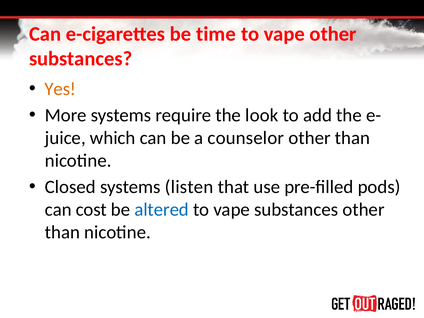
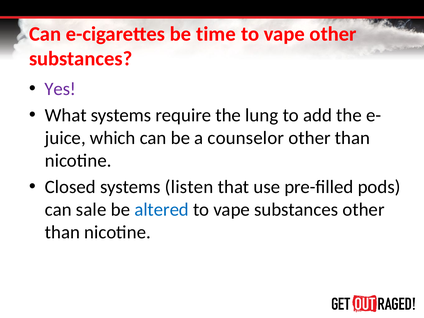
Yes colour: orange -> purple (60, 89)
More: More -> What (66, 115)
look: look -> lung (262, 115)
cost: cost -> sale (91, 210)
